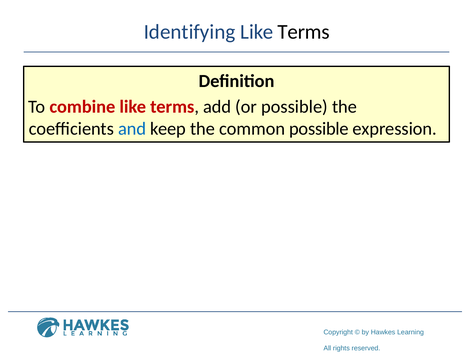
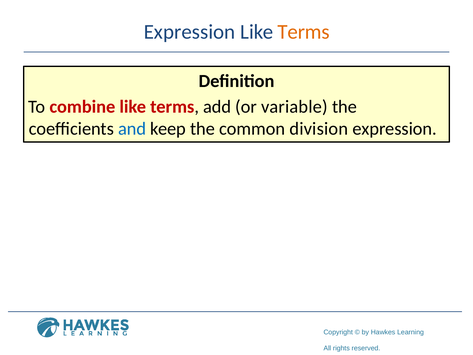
Identifying: Identifying -> Expression (190, 32)
Terms colour: black -> orange (304, 32)
or possible: possible -> variable (294, 107)
common possible: possible -> division (319, 129)
